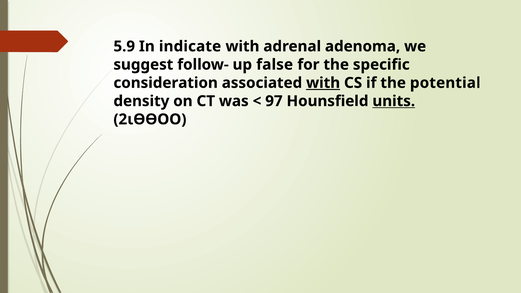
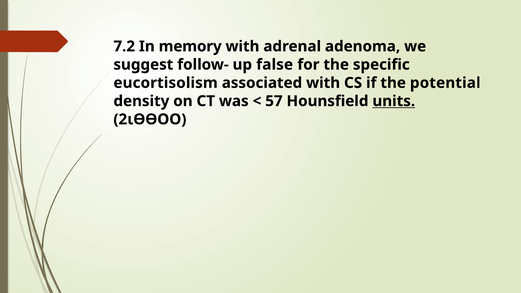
5.9: 5.9 -> 7.2 (124, 46)
indicate: indicate -> memory (190, 46)
consideration: consideration -> eucortisolism (166, 83)
with underline: present -> none (323, 83)
97: 97 -> 57 (274, 101)
